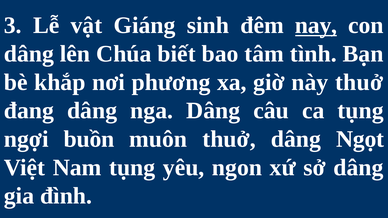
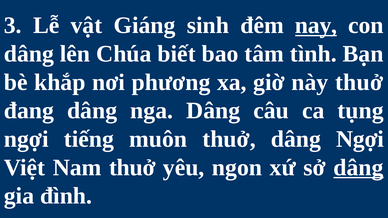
buồn: buồn -> tiếng (89, 139)
dâng Ngọt: Ngọt -> Ngợi (360, 139)
Nam tụng: tụng -> thuở (132, 168)
dâng underline: none -> present (358, 168)
